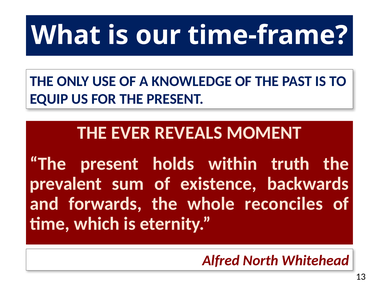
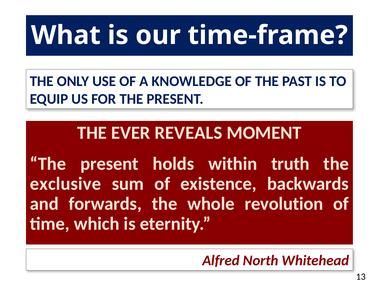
prevalent: prevalent -> exclusive (66, 183)
reconciles: reconciles -> revolution (284, 203)
